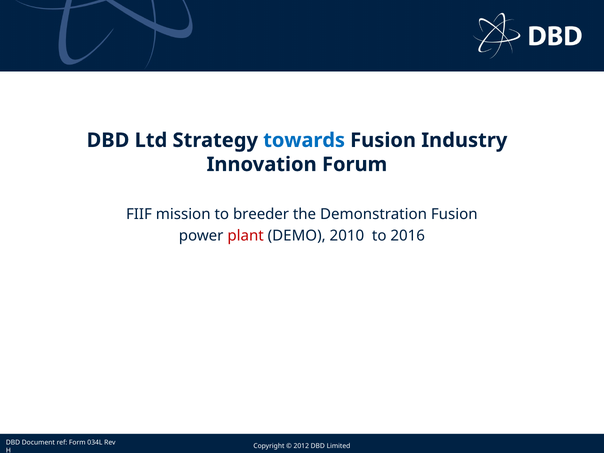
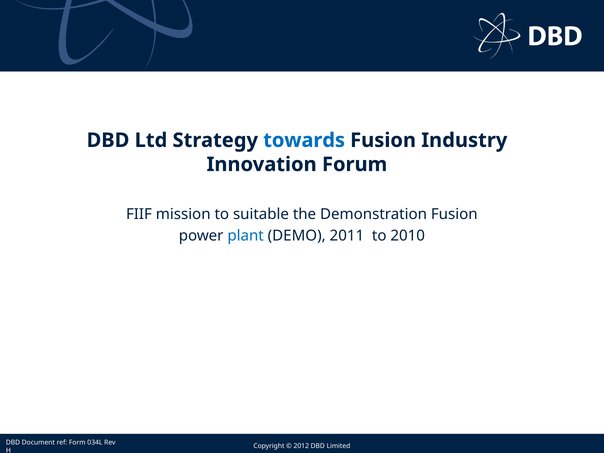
breeder: breeder -> suitable (261, 214)
plant colour: red -> blue (246, 236)
2010: 2010 -> 2011 (347, 236)
2016: 2016 -> 2010 (408, 236)
